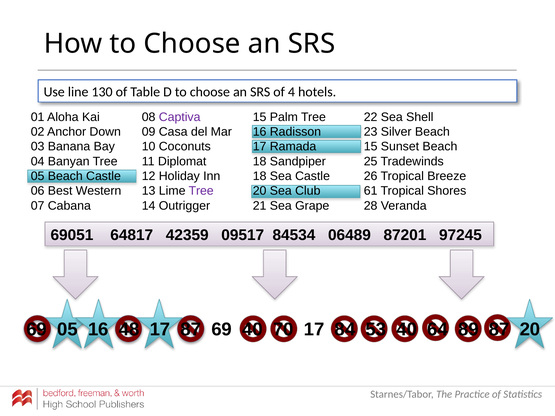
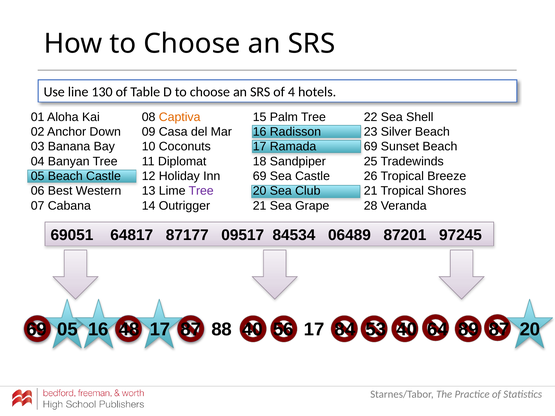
Captiva colour: purple -> orange (180, 117)
Ramada 15: 15 -> 69 (371, 147)
Inn 18: 18 -> 69 (260, 176)
Club 61: 61 -> 21 (371, 191)
42359: 42359 -> 87177 (187, 235)
87 69: 69 -> 88 (222, 330)
70: 70 -> 56 (283, 330)
